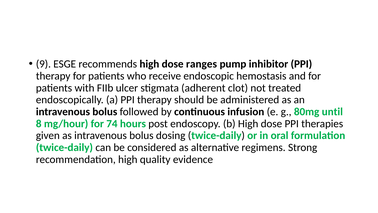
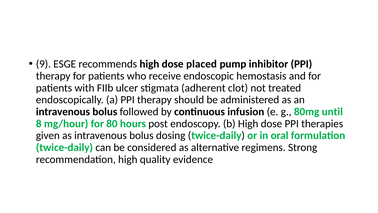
ranges: ranges -> placed (201, 64)
74: 74 -> 80 (112, 123)
